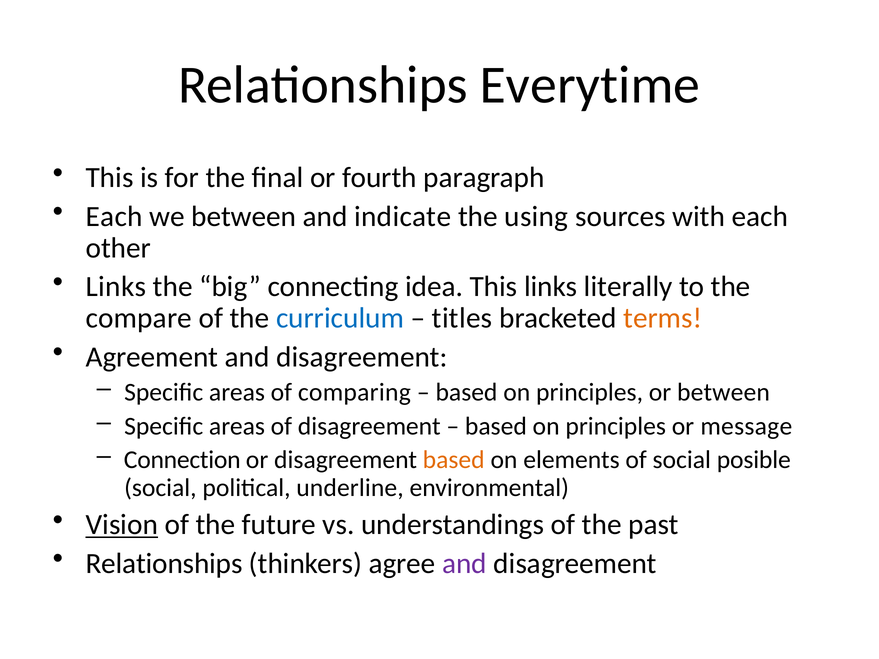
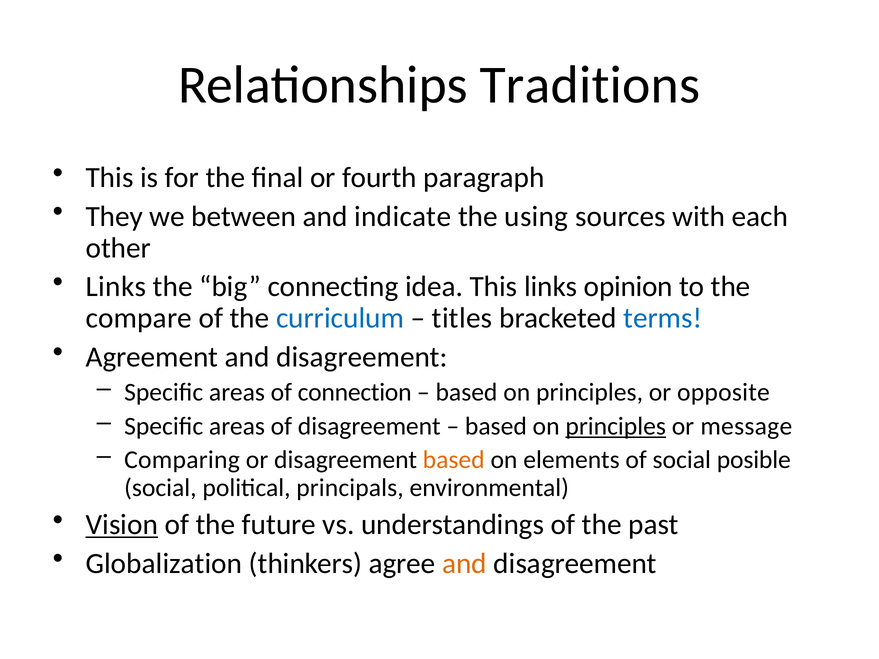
Everytime: Everytime -> Traditions (590, 85)
Each: Each -> They (114, 217)
literally: literally -> opinion (628, 287)
terms colour: orange -> blue (663, 318)
comparing: comparing -> connection (355, 392)
or between: between -> opposite (723, 392)
principles underline: none -> present (616, 426)
Connection: Connection -> Comparing (182, 460)
underline: underline -> principals (350, 488)
Relationships: Relationships -> Globalization (164, 564)
and colour: purple -> orange (464, 564)
